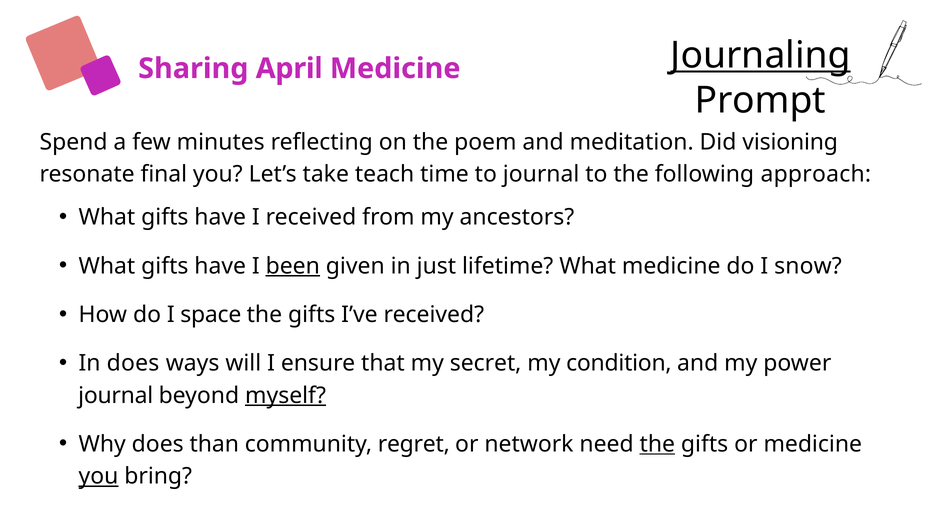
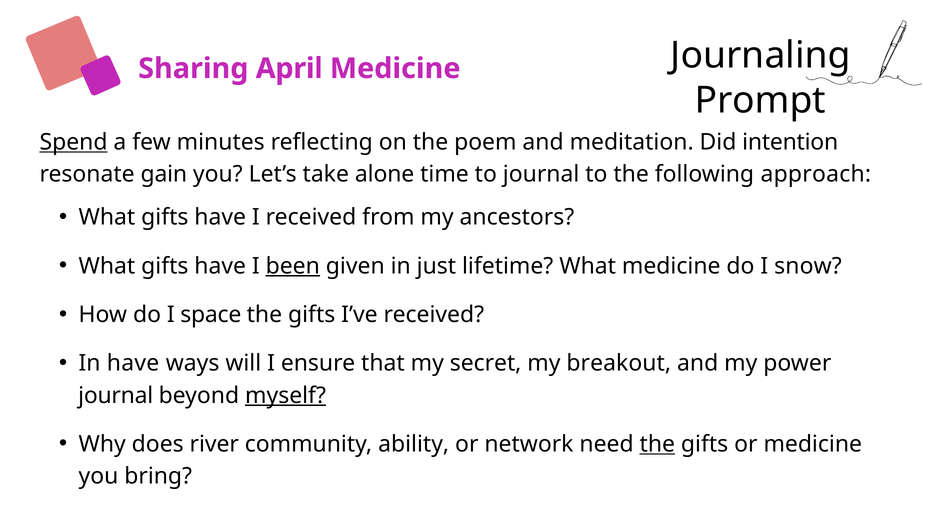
Journaling underline: present -> none (760, 56)
Spend underline: none -> present (74, 142)
visioning: visioning -> intention (790, 142)
final: final -> gain (164, 174)
teach: teach -> alone (385, 174)
In does: does -> have (133, 363)
condition: condition -> breakout (619, 363)
than: than -> river (214, 444)
regret: regret -> ability (414, 444)
you underline: present -> none (98, 476)
